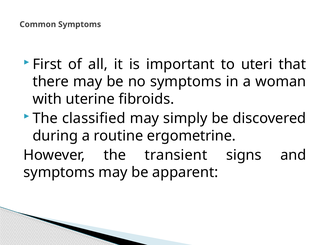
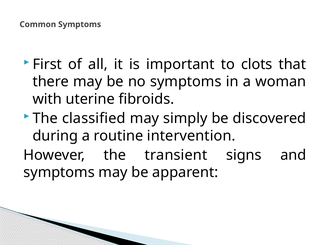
uteri: uteri -> clots (257, 64)
ergometrine: ergometrine -> intervention (191, 136)
